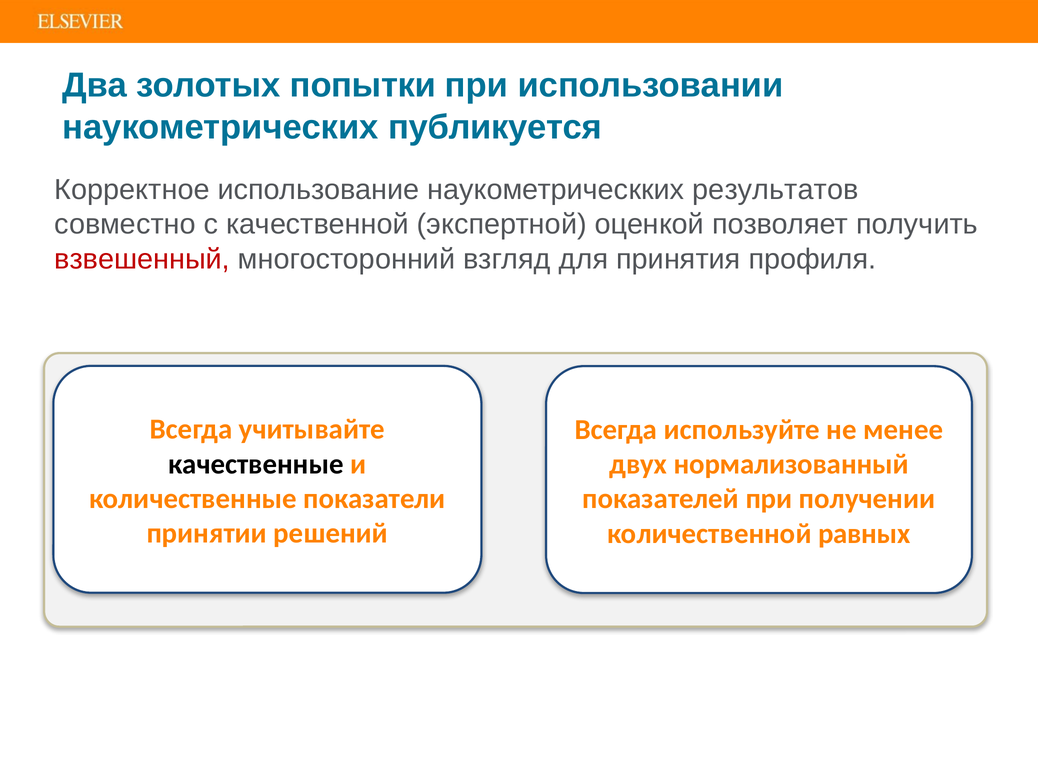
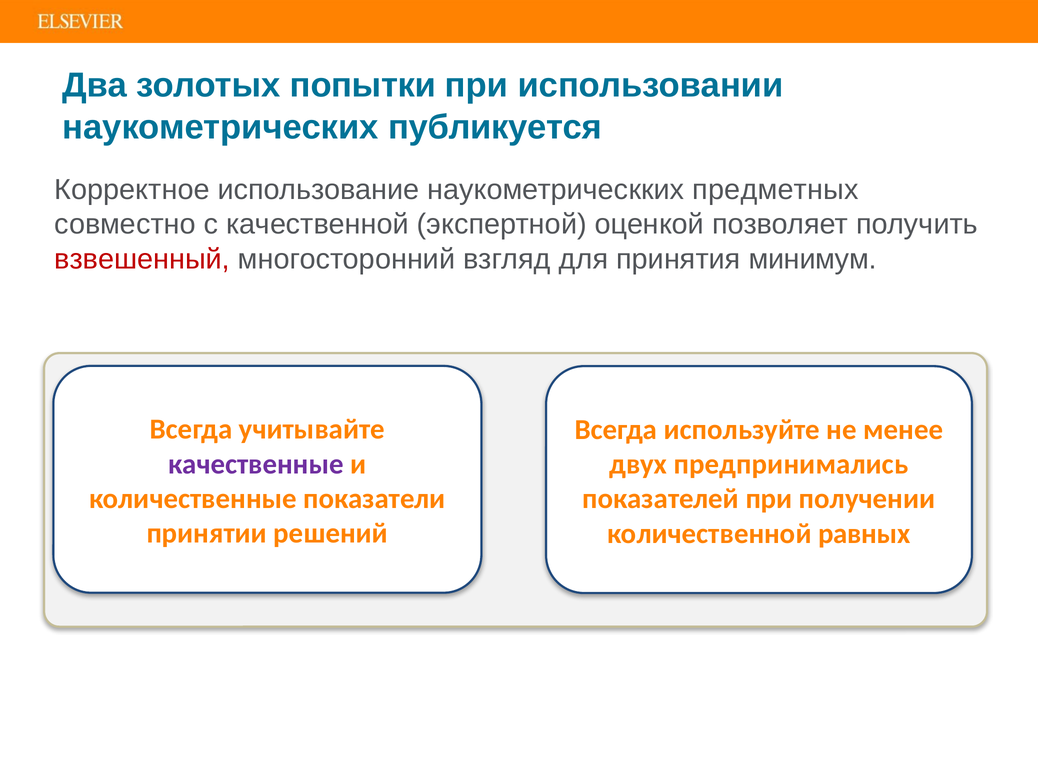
результатов: результатов -> предметных (775, 190)
профиля: профиля -> минимум (813, 259)
качественные colour: black -> purple (256, 464)
нормализованный: нормализованный -> предпринимались (791, 464)
